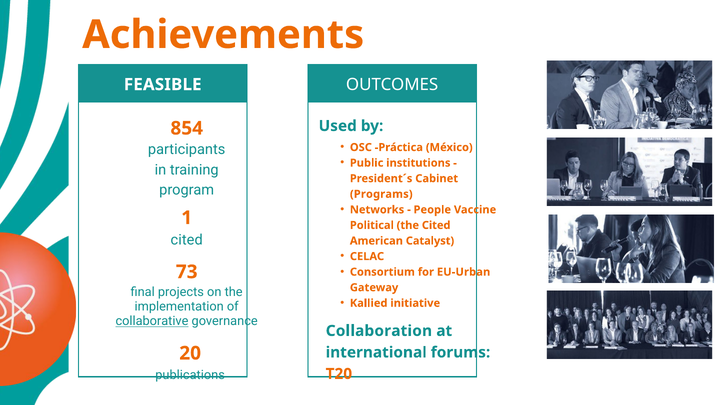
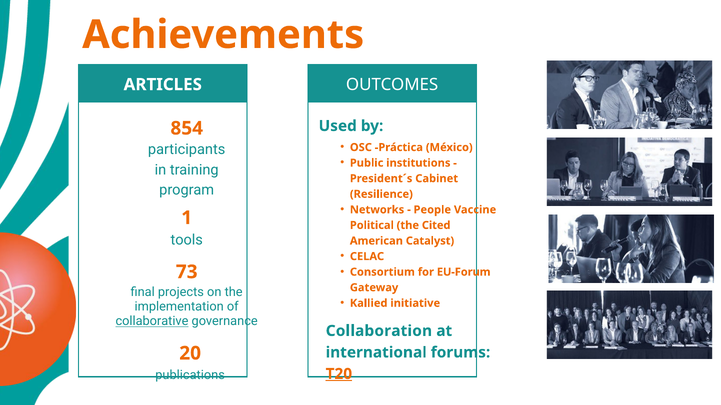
FEASIBLE: FEASIBLE -> ARTICLES (163, 85)
Programs: Programs -> Resilience (381, 194)
cited: cited -> tools (187, 241)
EU-Urban: EU-Urban -> EU-Forum (464, 272)
T20 underline: none -> present (339, 374)
